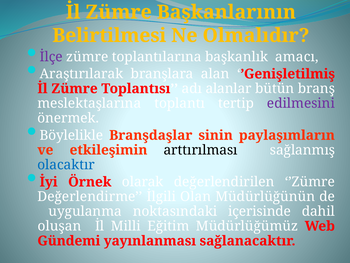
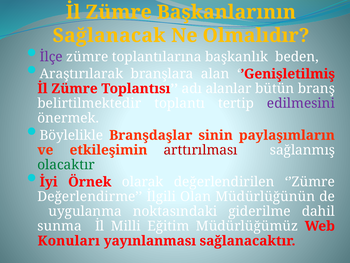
Belirtilmesi: Belirtilmesi -> Sağlanacak (109, 35)
amacı: amacı -> beden (297, 57)
meslektaşlarına: meslektaşlarına -> belirtilmektedir (89, 103)
arttırılması colour: black -> red (201, 150)
olacaktır colour: blue -> green (66, 164)
içerisinde: içerisinde -> giderilme (260, 211)
oluşan: oluşan -> sunma (60, 226)
Gündemi: Gündemi -> Konuları (69, 240)
